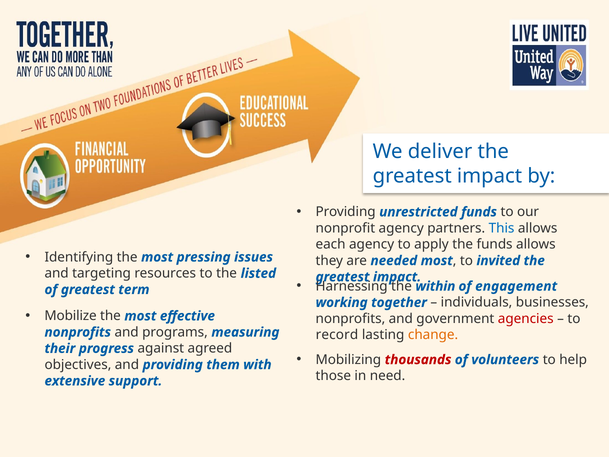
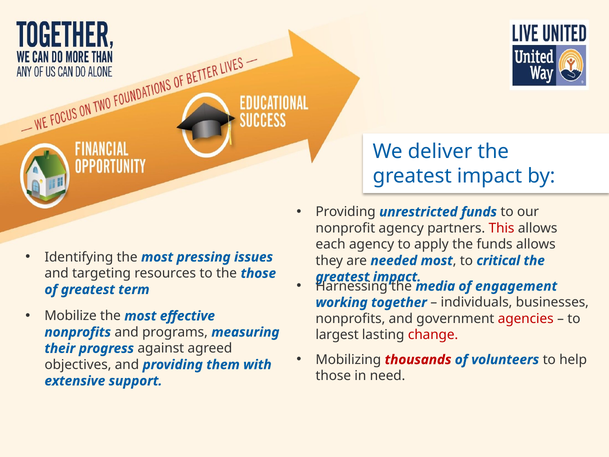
This colour: blue -> red (502, 228)
invited: invited -> critical (498, 261)
the listed: listed -> those (258, 273)
within: within -> media (435, 286)
record: record -> largest (337, 335)
change colour: orange -> red (433, 335)
